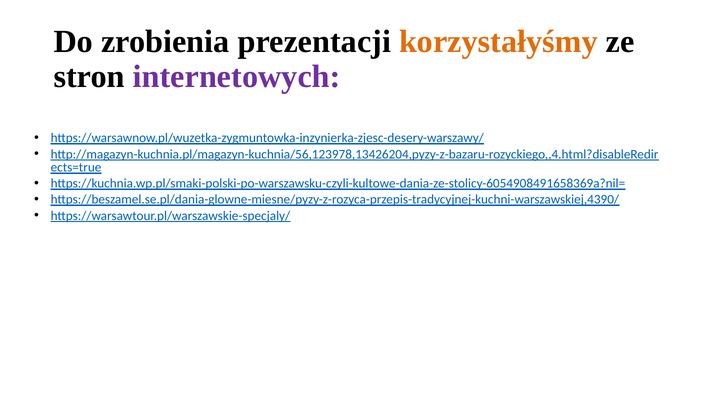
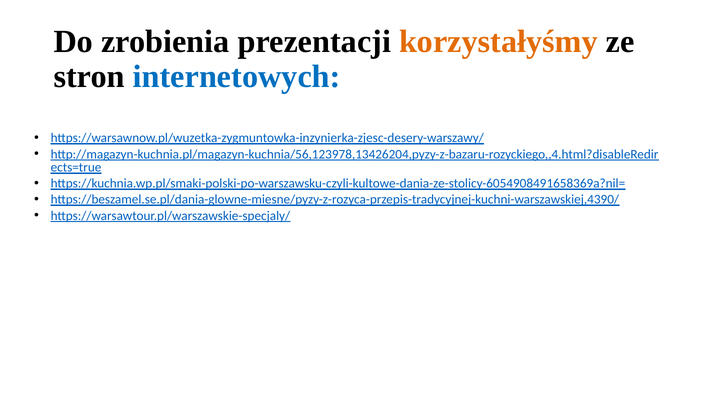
internetowych colour: purple -> blue (237, 77)
